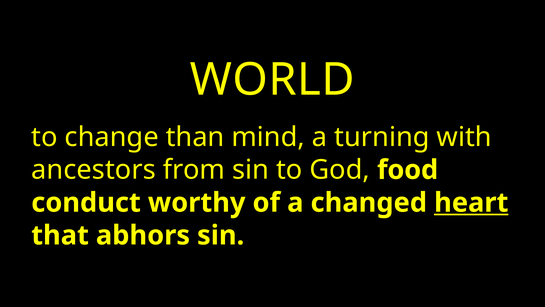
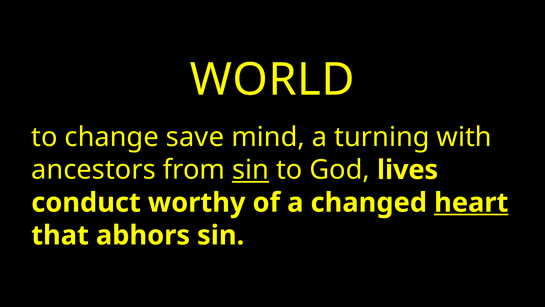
than: than -> save (195, 137)
sin underline: none -> present (251, 170)
food: food -> lives (408, 170)
